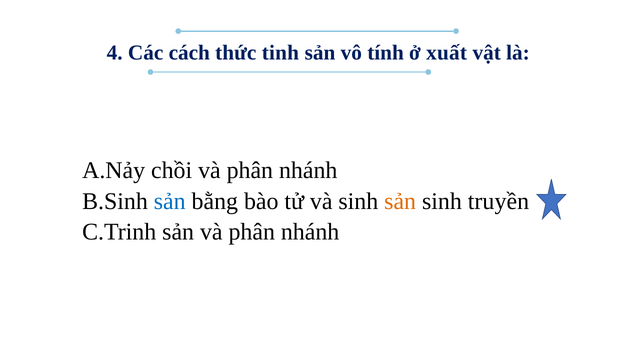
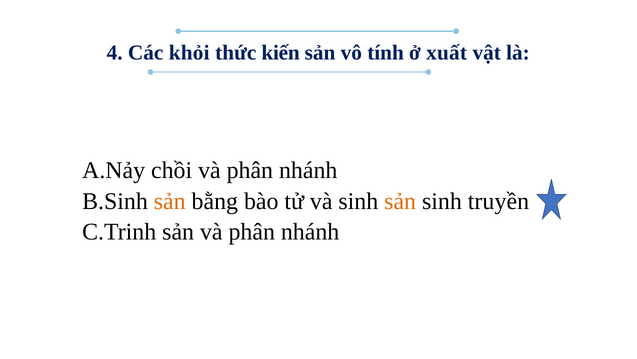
cách: cách -> khỏi (189, 53)
tinh: tinh -> kiến (281, 53)
sản colour: blue -> orange (170, 201)
